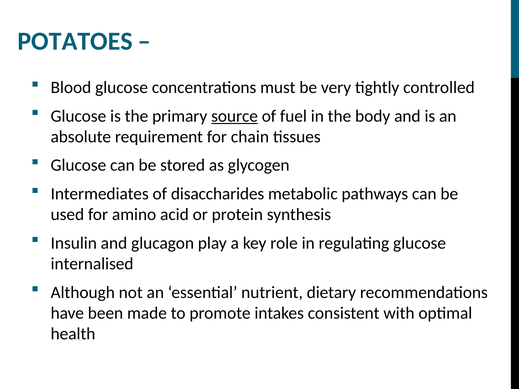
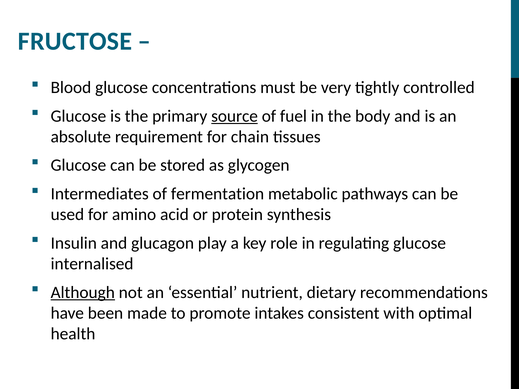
POTATOES: POTATOES -> FRUCTOSE (75, 41)
disaccharides: disaccharides -> fermentation (218, 194)
Although underline: none -> present (83, 293)
